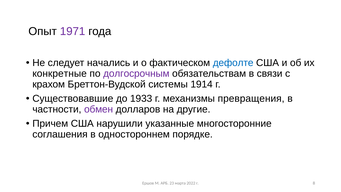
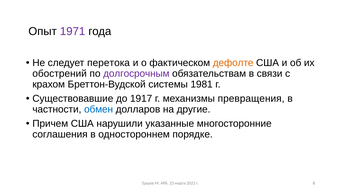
начались: начались -> перетока (109, 63)
дефолте colour: blue -> orange (233, 63)
конкретные: конкретные -> обострений (60, 74)
1914: 1914 -> 1981 (202, 84)
1933: 1933 -> 1917 (141, 99)
обмен colour: purple -> blue (99, 109)
